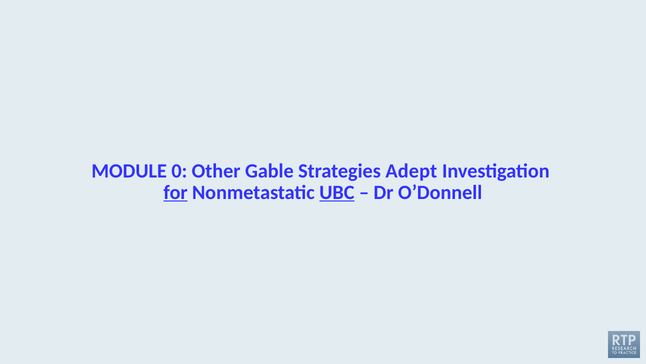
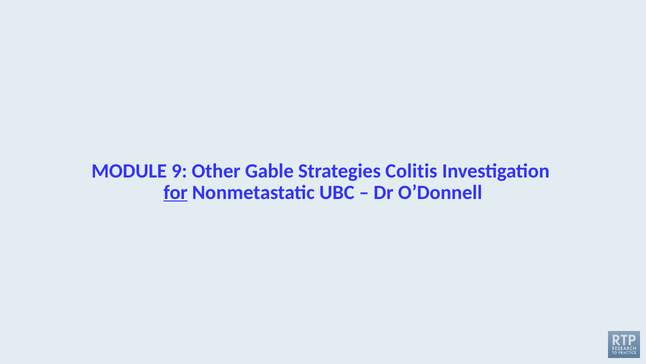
0: 0 -> 9 (179, 171)
Adept: Adept -> Colitis (411, 171)
UBC underline: present -> none (337, 192)
